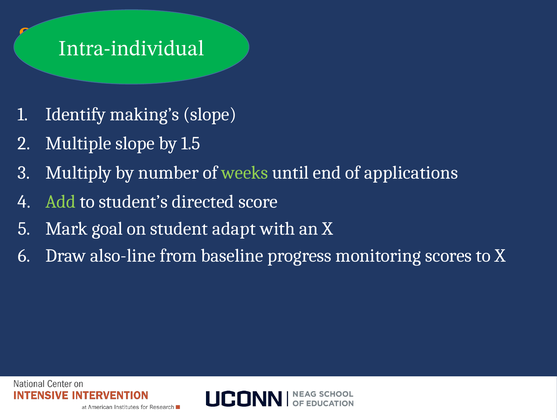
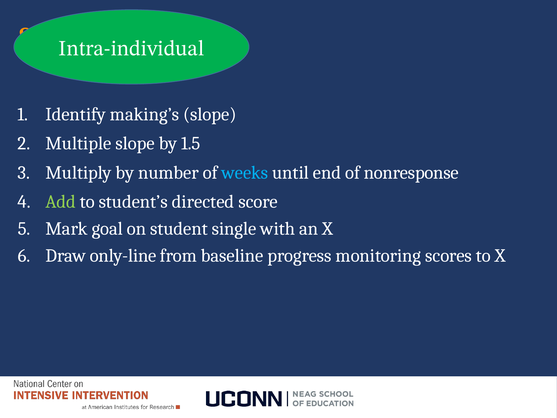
weeks colour: light green -> light blue (245, 172)
applications: applications -> nonresponse (411, 172)
adapt: adapt -> single (234, 229)
also-line: also-line -> only-line (123, 255)
